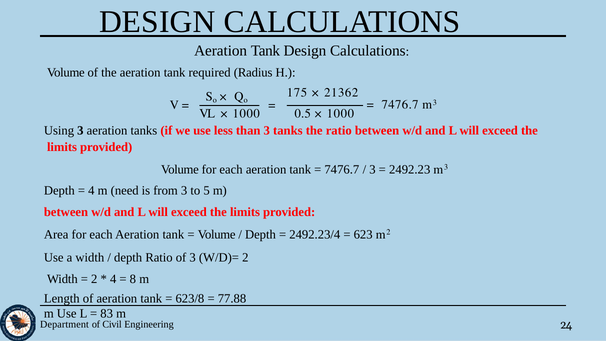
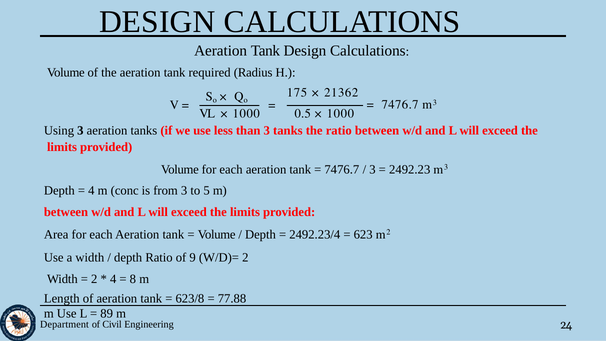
need: need -> conc (125, 191)
of 3: 3 -> 9 (193, 258)
83: 83 -> 89 (107, 314)
